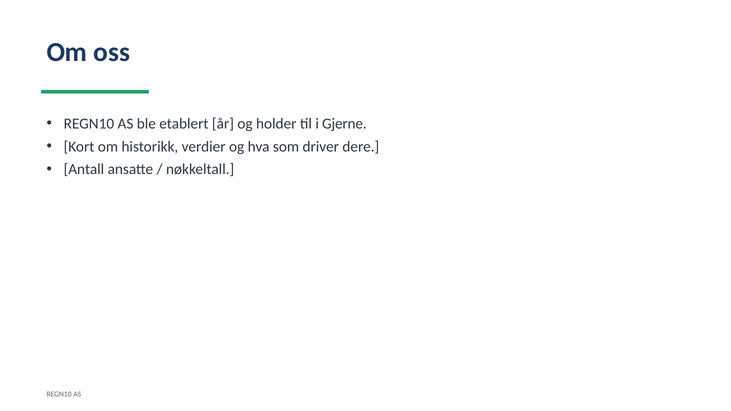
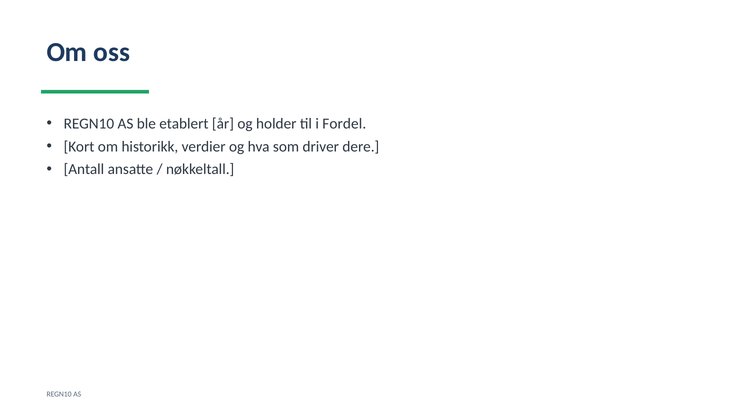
Gjerne: Gjerne -> Fordel (344, 124)
